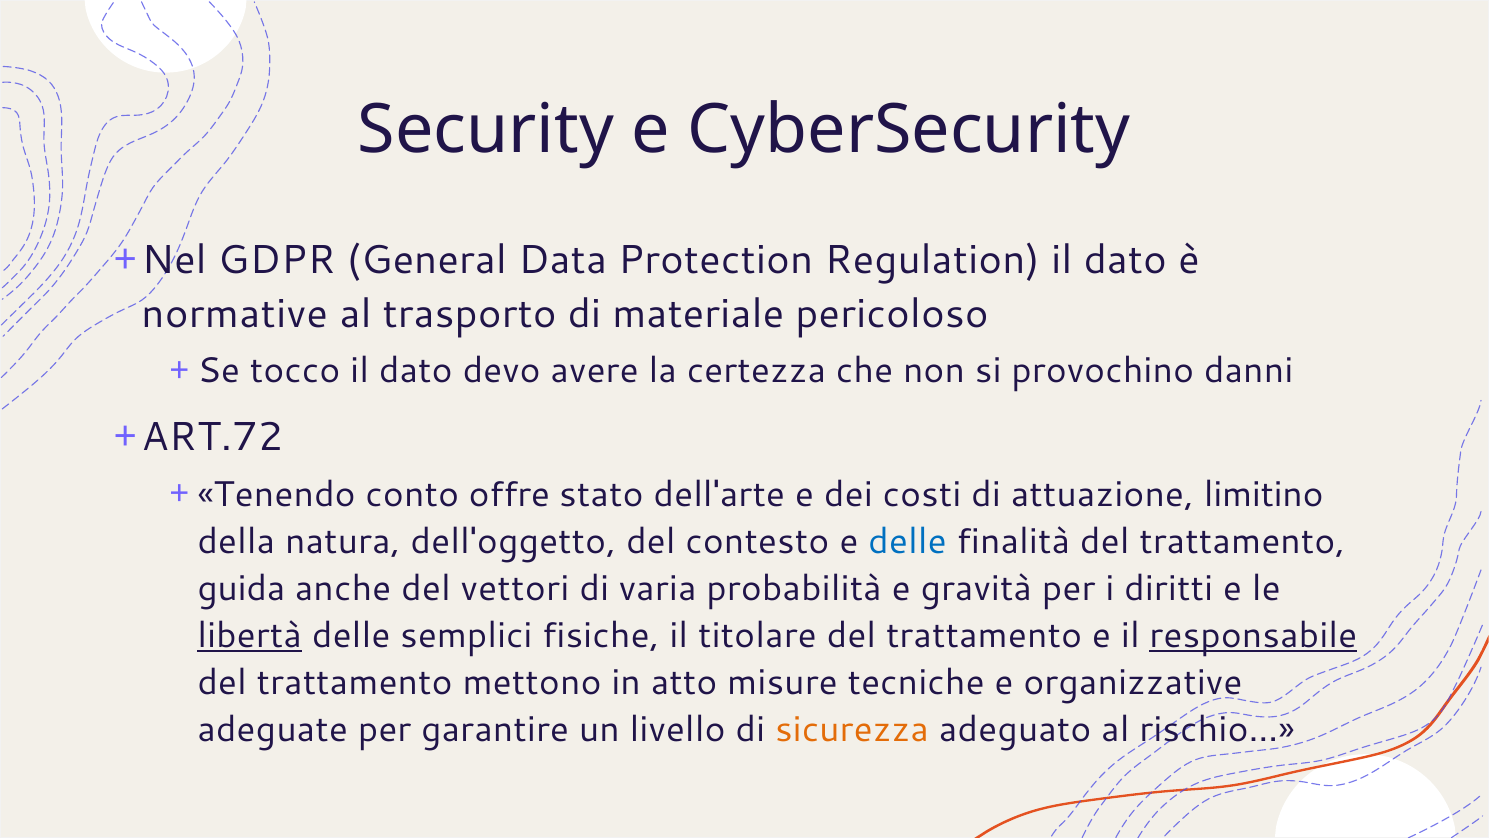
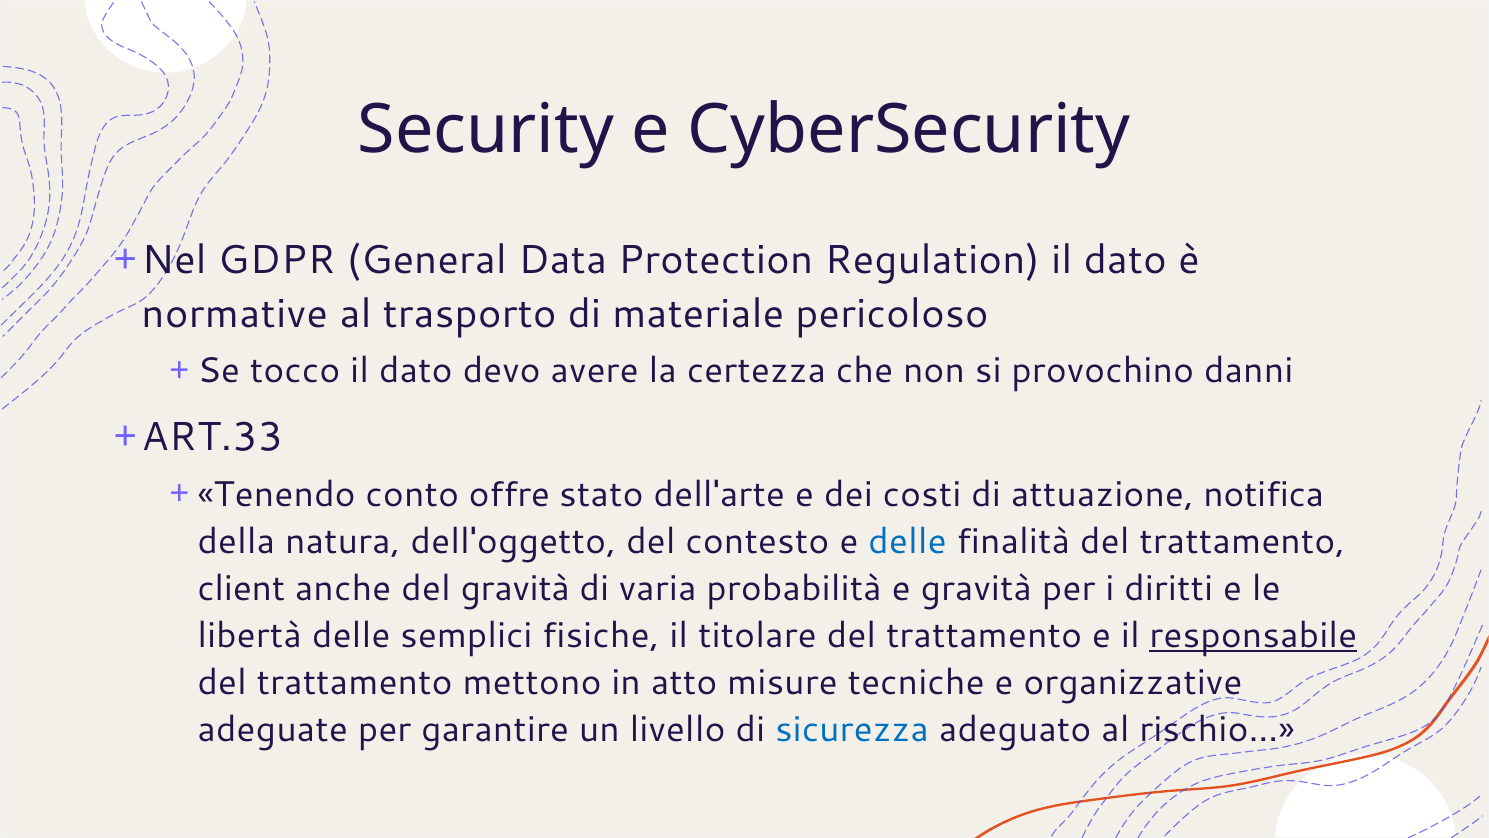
ART.72: ART.72 -> ART.33 (212, 437)
limitino: limitino -> notifica (1264, 494)
guida: guida -> client (241, 588)
del vettori: vettori -> gravità (515, 588)
libertà underline: present -> none (250, 635)
sicurezza colour: orange -> blue (852, 730)
